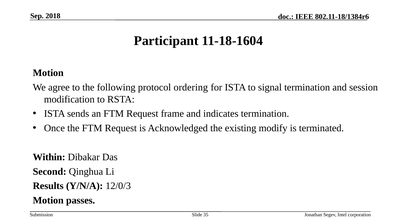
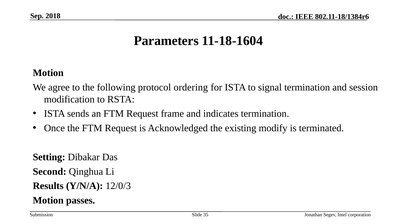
Participant: Participant -> Parameters (166, 41)
Within: Within -> Setting (49, 157)
